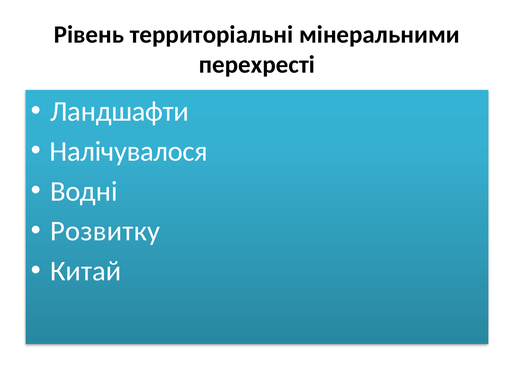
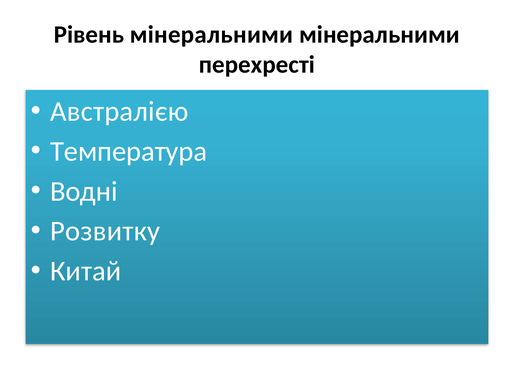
Рівень территоріальні: территоріальні -> мінеральними (211, 35)
Ландшафти: Ландшафти -> Австралією (119, 112)
Налічувалося: Налічувалося -> Температура (129, 152)
